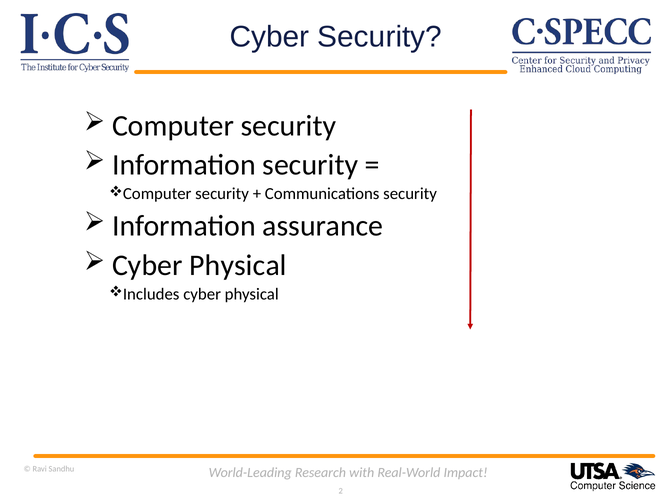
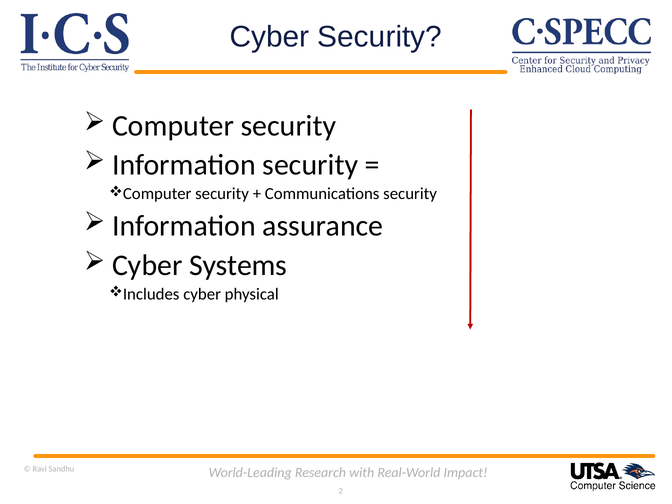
Physical: Physical -> Systems (238, 265)
